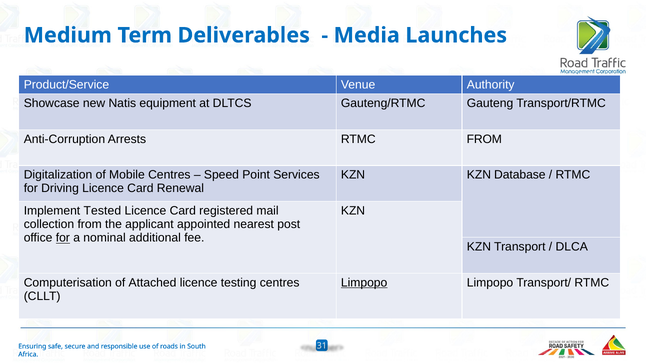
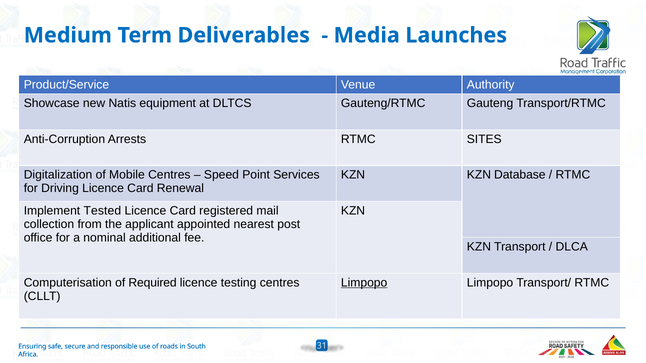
RTMC FROM: FROM -> SITES (484, 139)
for underline: present -> none (63, 238)
Attached: Attached -> Required (153, 283)
